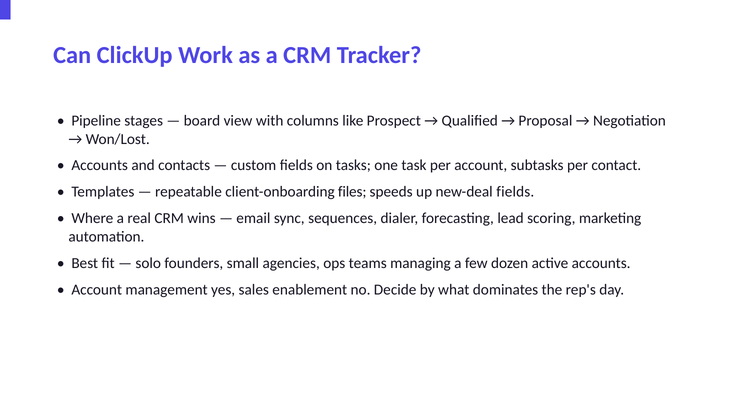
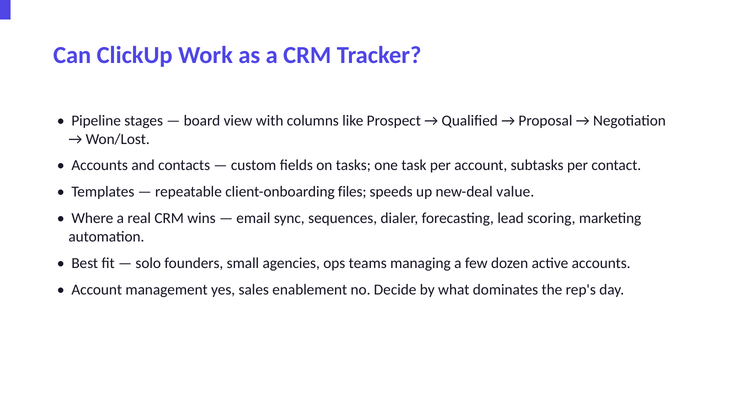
new-deal fields: fields -> value (515, 192)
